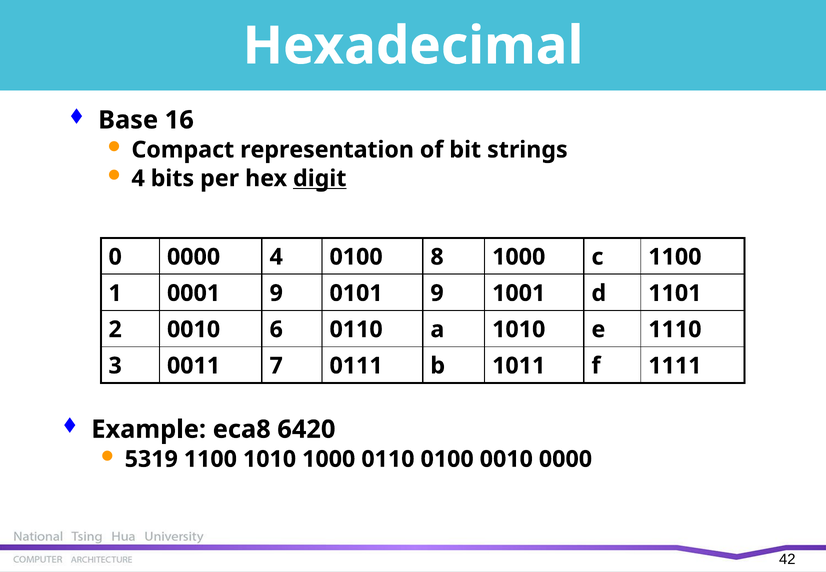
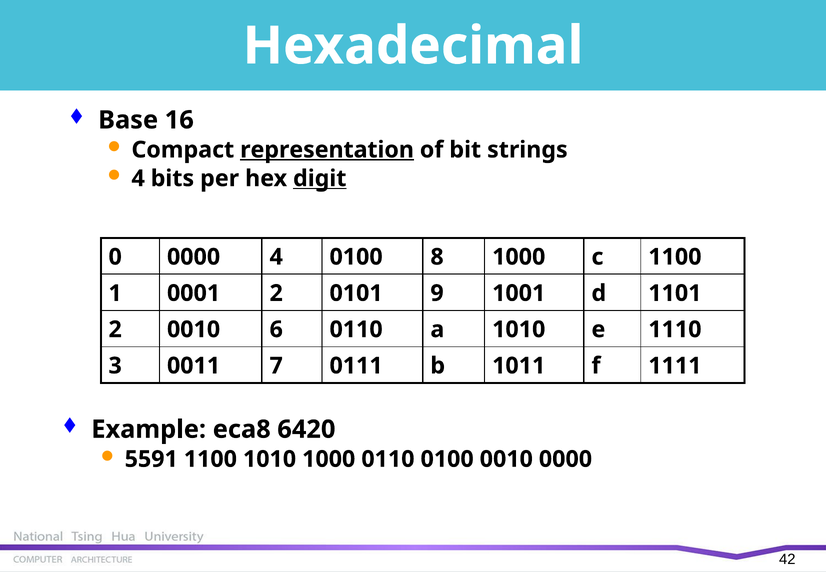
representation underline: none -> present (327, 150)
0001 9: 9 -> 2 (276, 293)
5319: 5319 -> 5591 (151, 459)
